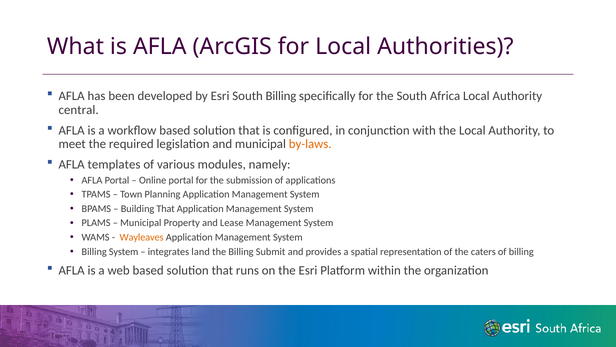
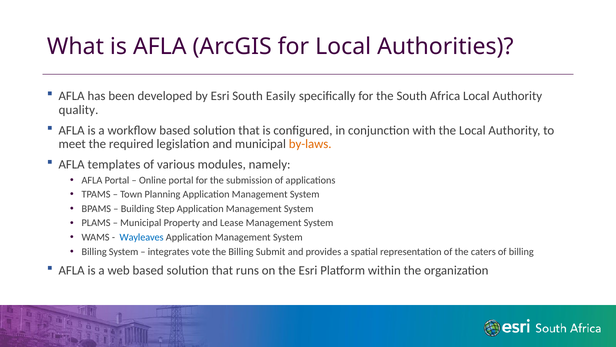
South Billing: Billing -> Easily (281, 96)
central: central -> quality (79, 110)
Building That: That -> Step (166, 209)
Wayleaves colour: orange -> blue (142, 237)
land: land -> vote (201, 251)
